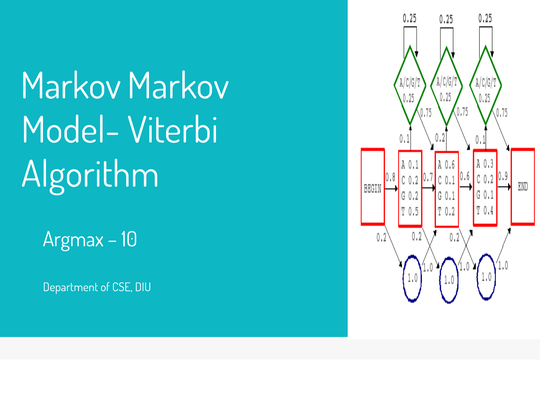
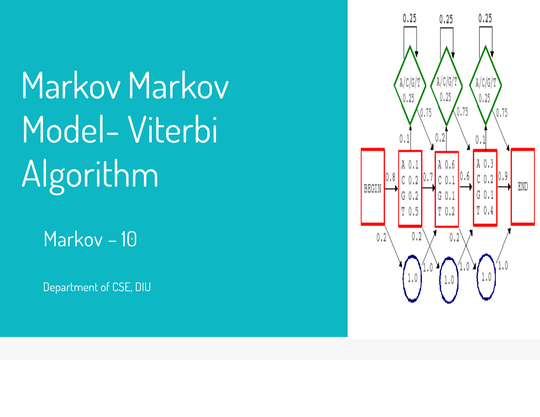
Argmax: Argmax -> Markov (73, 240)
